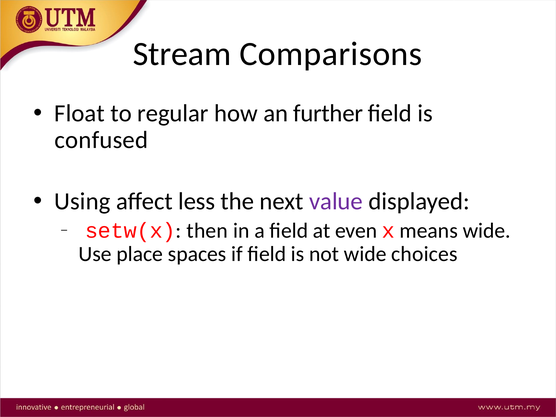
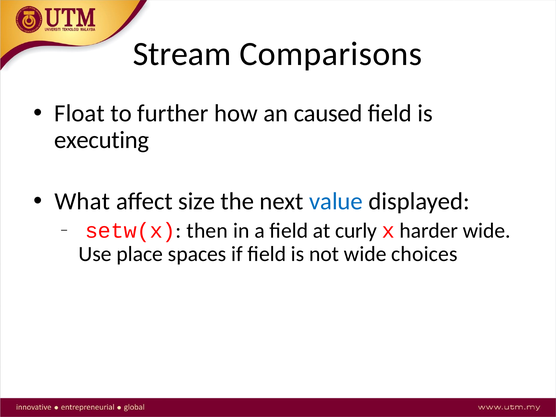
regular: regular -> further (173, 113)
further: further -> caused (328, 113)
confused: confused -> executing (102, 140)
Using: Using -> What (82, 201)
less: less -> size (197, 201)
value colour: purple -> blue (336, 201)
even: even -> curly (356, 231)
means: means -> harder (429, 231)
